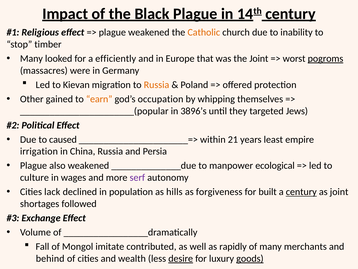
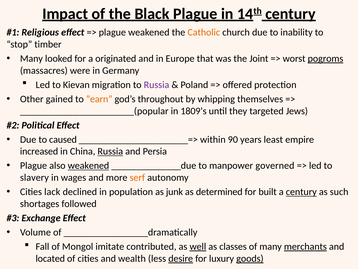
efficiently: efficiently -> originated (116, 58)
Russia colour: orange -> purple (157, 85)
occupation: occupation -> throughout (161, 99)
3896’s: 3896’s -> 1809’s (194, 111)
21: 21 -> 90 (233, 139)
irrigation: irrigation -> increased (39, 151)
Russia underline: none -> present (110, 151)
weakened underline: none -> present (88, 165)
ecological: ecological -> governed (275, 165)
culture: culture -> slavery (34, 177)
serf colour: purple -> orange (137, 177)
hills: hills -> junk (174, 192)
forgiveness: forgiveness -> determined (219, 192)
as joint: joint -> such (339, 192)
well underline: none -> present (198, 246)
rapidly: rapidly -> classes (233, 246)
merchants underline: none -> present (305, 246)
behind: behind -> located (50, 258)
